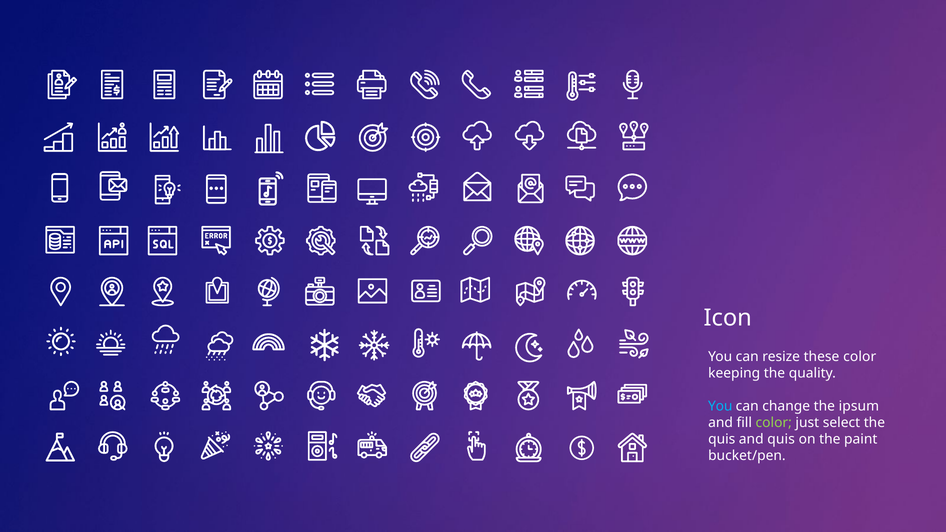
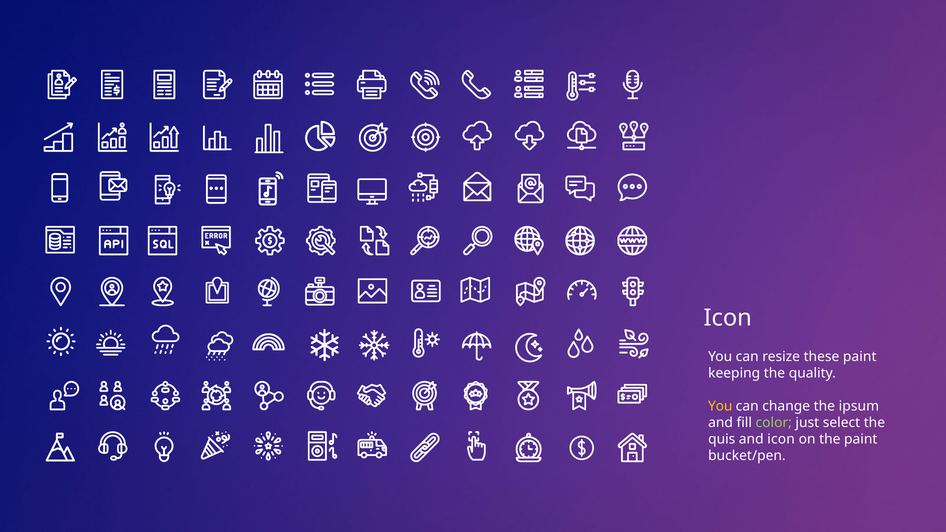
these color: color -> paint (860, 357)
You colour: light blue -> yellow (720, 406)
and quis: quis -> icon (781, 439)
